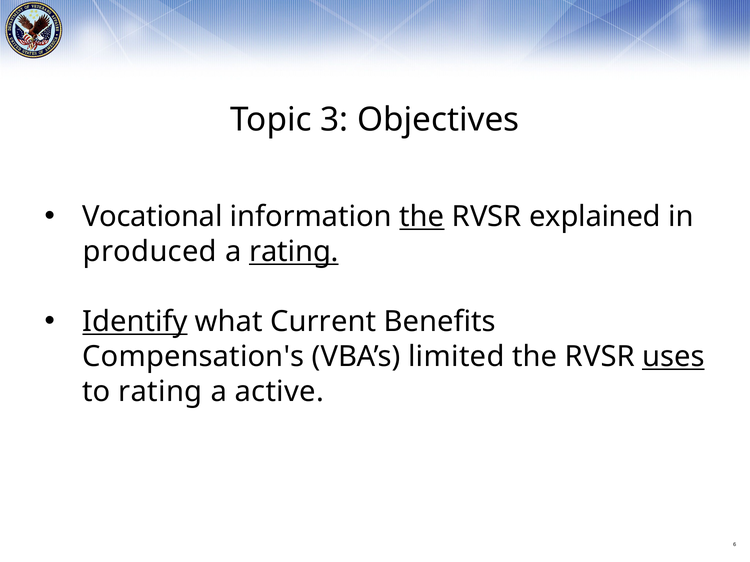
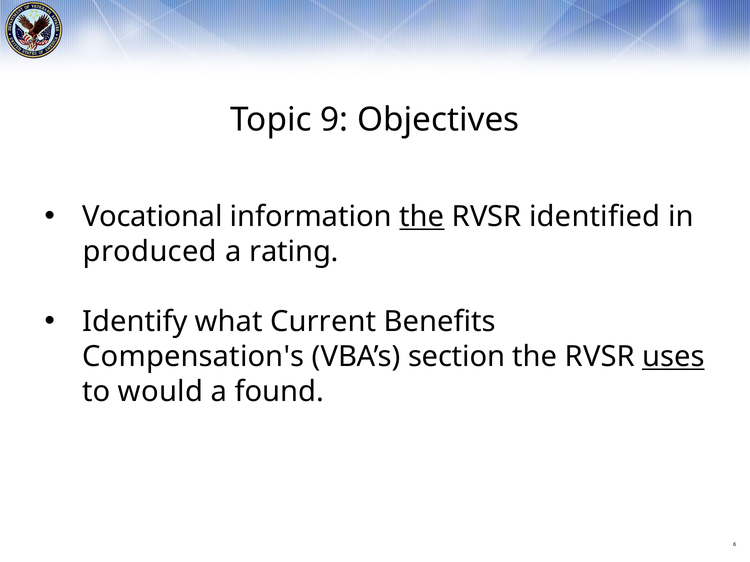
3: 3 -> 9 (334, 120)
explained: explained -> identified (595, 217)
rating underline: present -> none (294, 252)
Identify underline: present -> none (135, 322)
limited: limited -> section (457, 357)
to rating: rating -> would (160, 392)
active: active -> found (279, 392)
